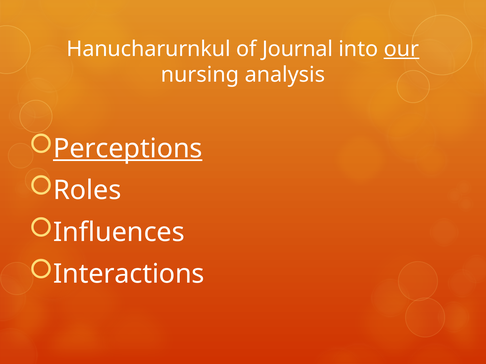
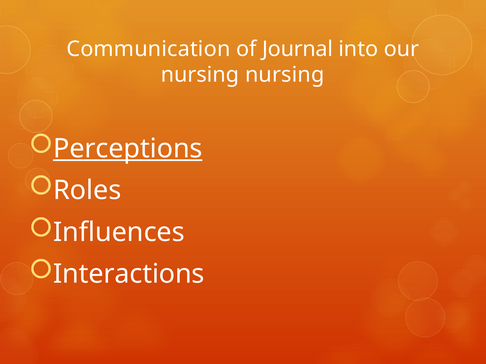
Hanucharurnkul: Hanucharurnkul -> Communication (148, 49)
our underline: present -> none (401, 49)
nursing analysis: analysis -> nursing (285, 75)
